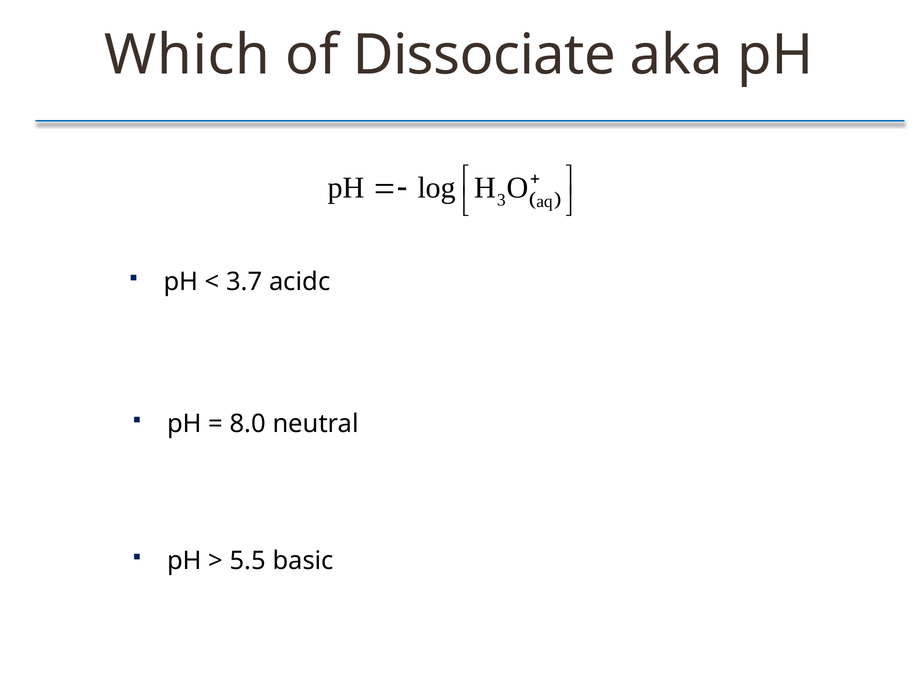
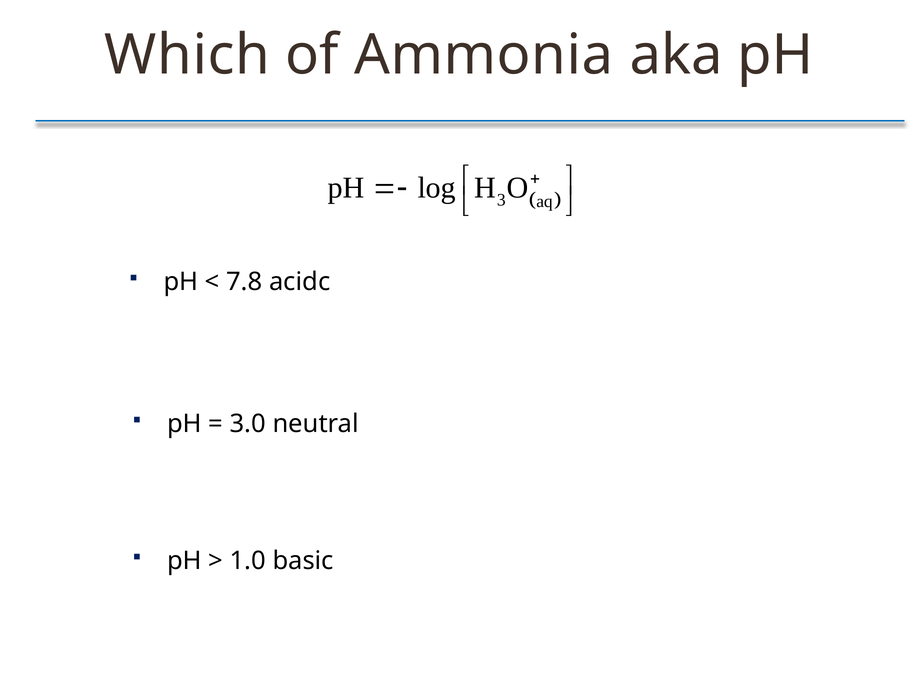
Dissociate: Dissociate -> Ammonia (484, 55)
3.7: 3.7 -> 7.8 (244, 282)
8.0: 8.0 -> 3.0 (248, 424)
5.5: 5.5 -> 1.0 (248, 561)
